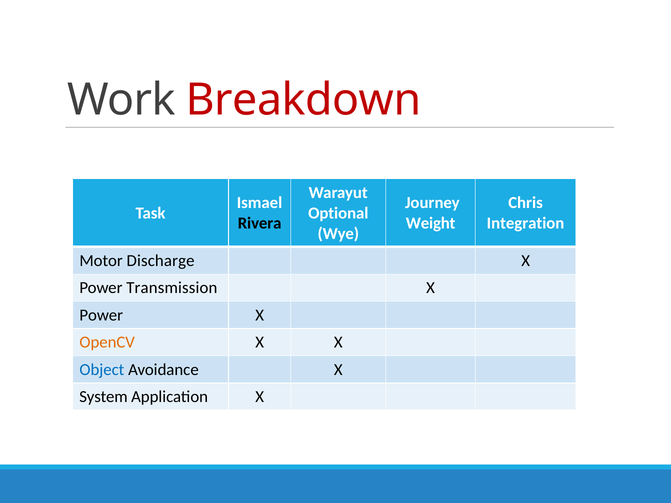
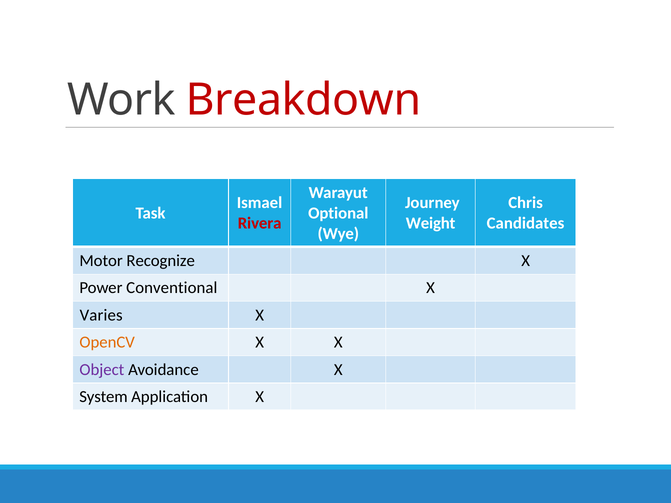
Rivera colour: black -> red (260, 223)
Integration: Integration -> Candidates (526, 223)
Discharge: Discharge -> Recognize (161, 261)
Transmission: Transmission -> Conventional (172, 288)
Power: Power -> Varies (101, 315)
Object colour: blue -> purple (102, 370)
